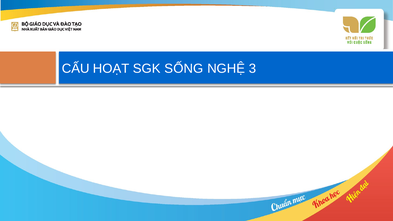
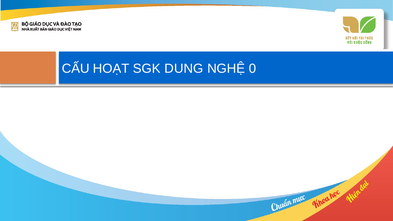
SỐNG: SỐNG -> DUNG (184, 68)
3: 3 -> 0 (252, 68)
